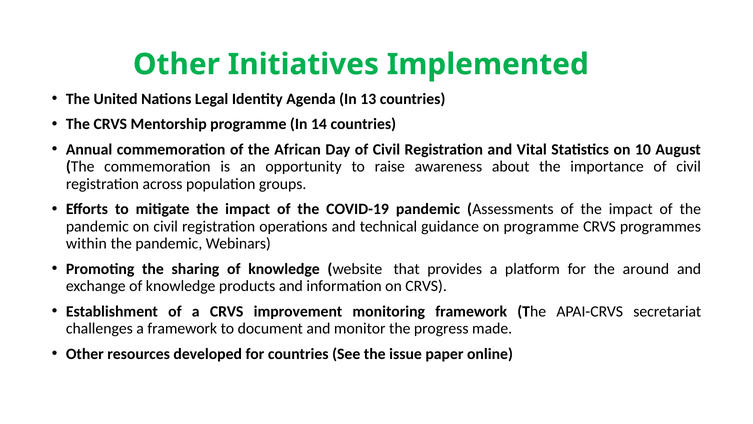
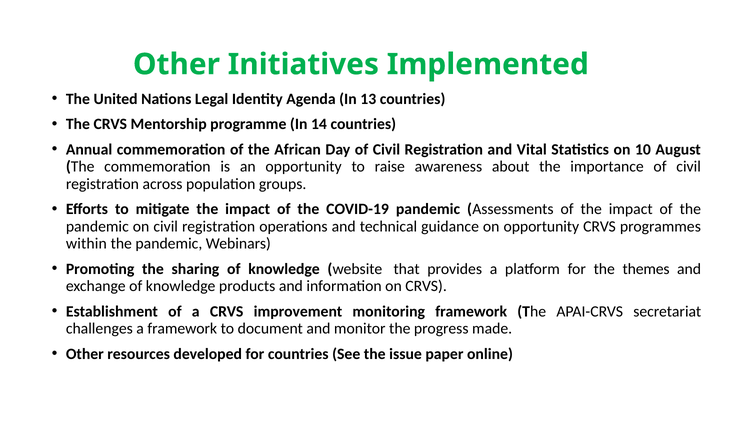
on programme: programme -> opportunity (541, 226)
around: around -> themes (646, 269)
